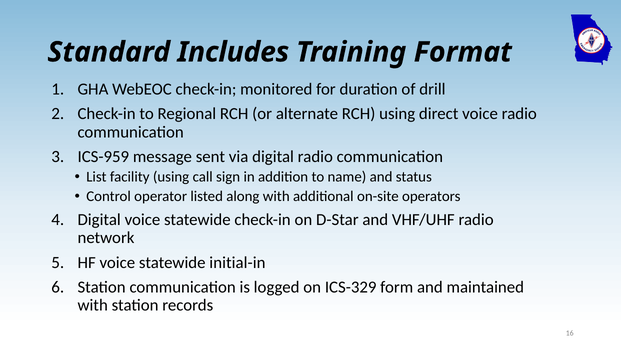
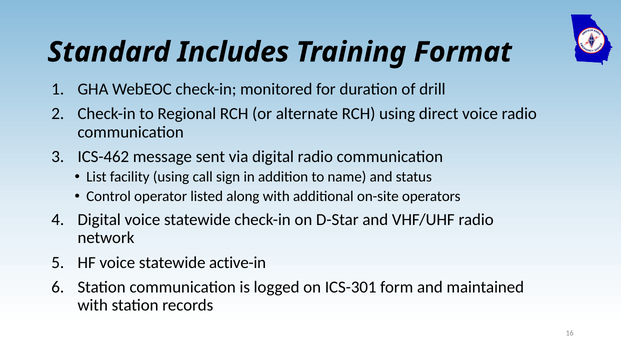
ICS-959: ICS-959 -> ICS-462 (103, 157)
initial-in: initial-in -> active-in (238, 263)
ICS-329: ICS-329 -> ICS-301 (351, 287)
